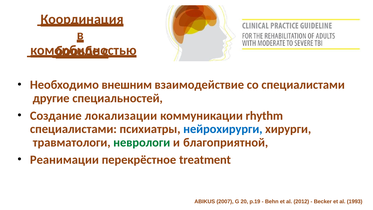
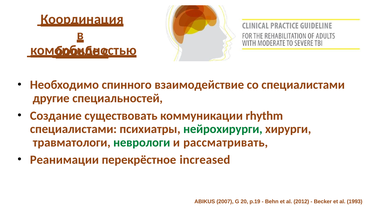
внешним: внешним -> спинного (127, 85)
локализации: локализации -> существовать (121, 116)
нейрохирурги colour: blue -> green (223, 129)
благоприятной: благоприятной -> рассматривать (226, 142)
treatment: treatment -> increased (205, 160)
